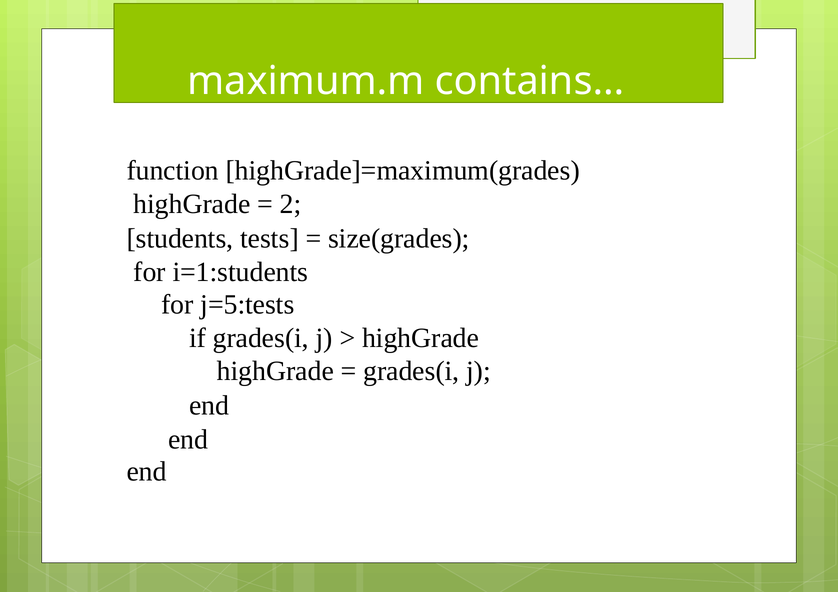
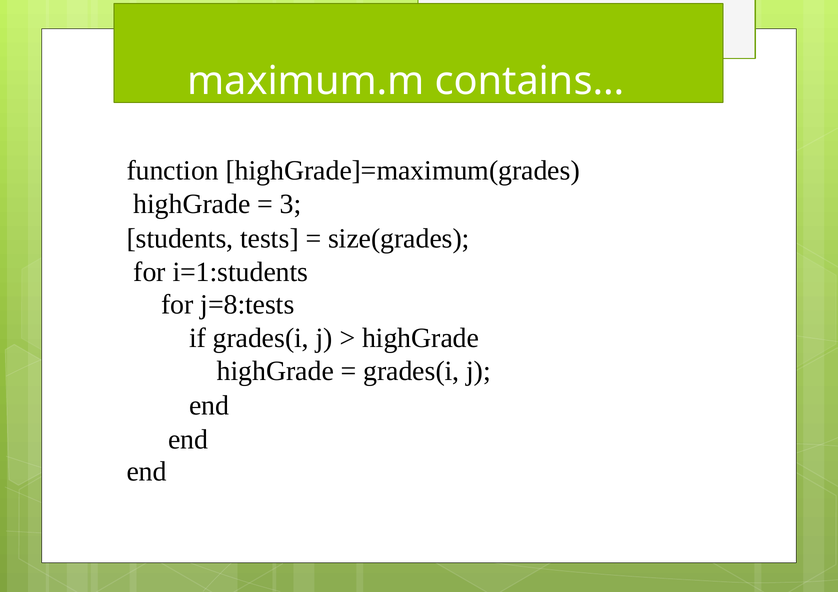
2: 2 -> 3 (291, 204)
j=5:tests: j=5:tests -> j=8:tests (247, 304)
